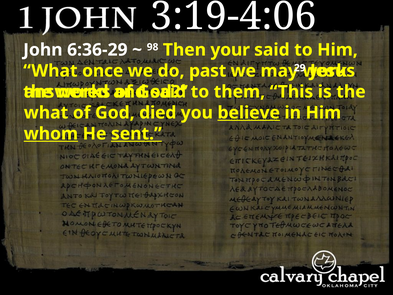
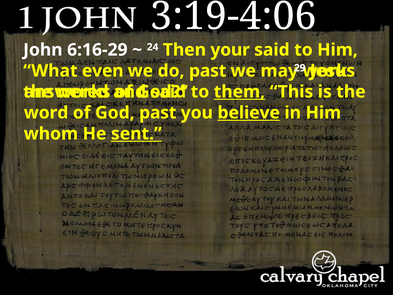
6:36-29: 6:36-29 -> 6:16-29 (97, 50)
98: 98 -> 24 (153, 47)
once: once -> even (103, 71)
them underline: none -> present (239, 92)
what: what -> word (46, 113)
God died: died -> past (158, 113)
whom underline: present -> none (51, 134)
